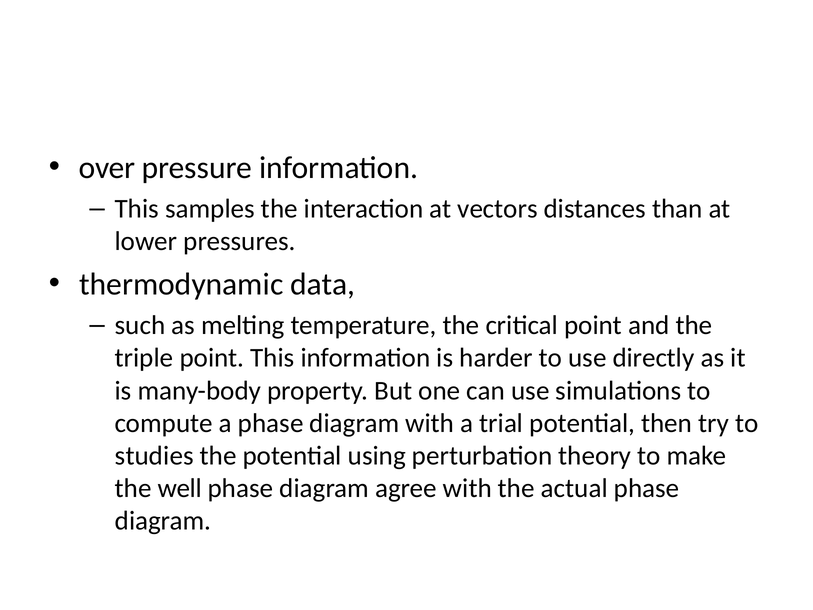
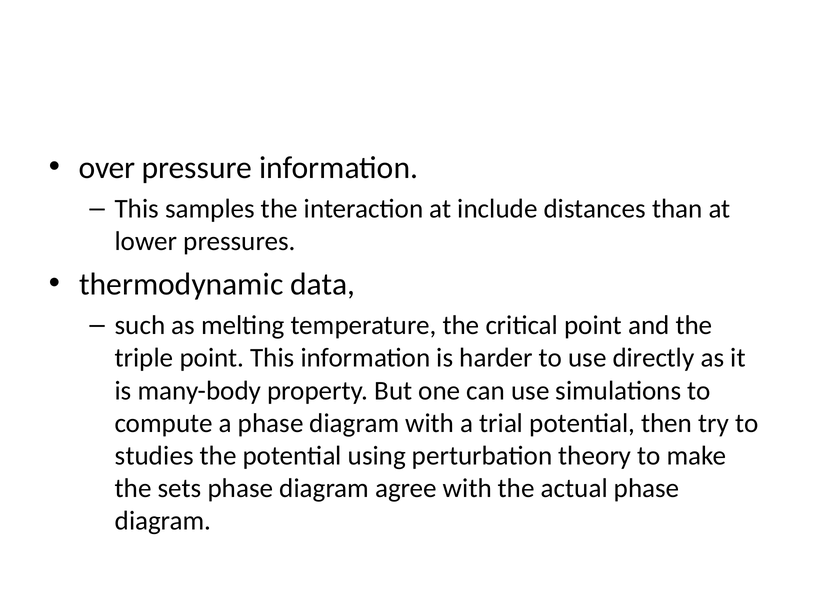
vectors: vectors -> include (497, 209)
well: well -> sets (180, 488)
